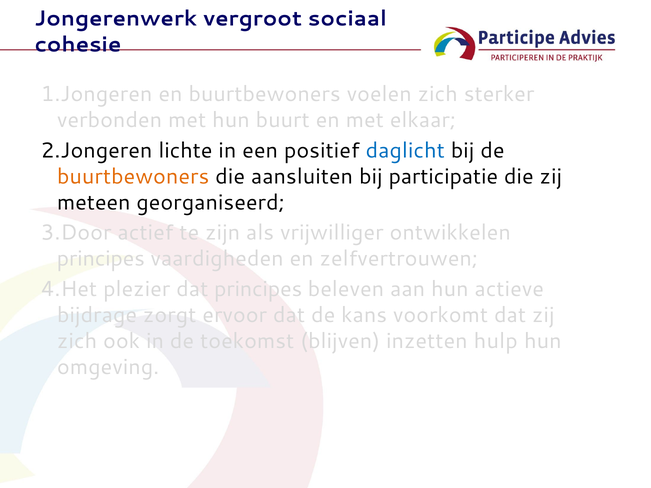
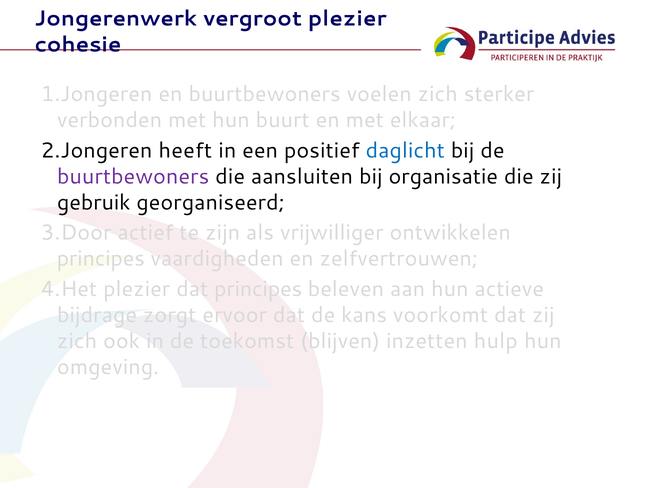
vergroot sociaal: sociaal -> plezier (347, 18)
lichte: lichte -> heeft (185, 150)
buurtbewoners colour: orange -> purple (133, 177)
participatie: participatie -> organisatie (443, 177)
meteen: meteen -> gebruik (94, 203)
